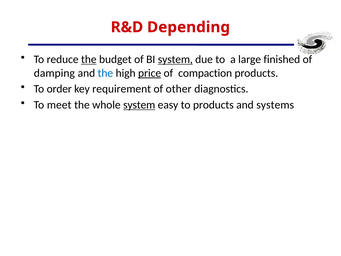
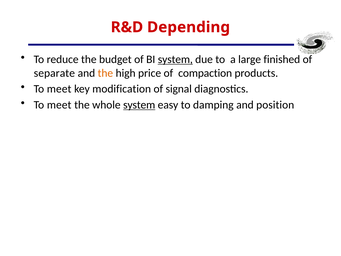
the underline: present -> none (89, 59)
damping: damping -> separate (54, 73)
the colour: blue -> orange (105, 73)
price underline: present -> none (150, 73)
order: order -> meet (59, 89)
requirement: requirement -> modification (122, 89)
other: other -> signal (179, 89)
to products: products -> damping (213, 105)
systems: systems -> position (275, 105)
